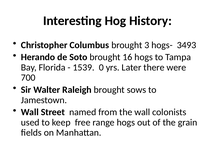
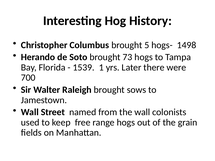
3: 3 -> 5 (147, 45)
3493: 3493 -> 1498 (187, 45)
16: 16 -> 73 (127, 57)
0: 0 -> 1 (101, 67)
